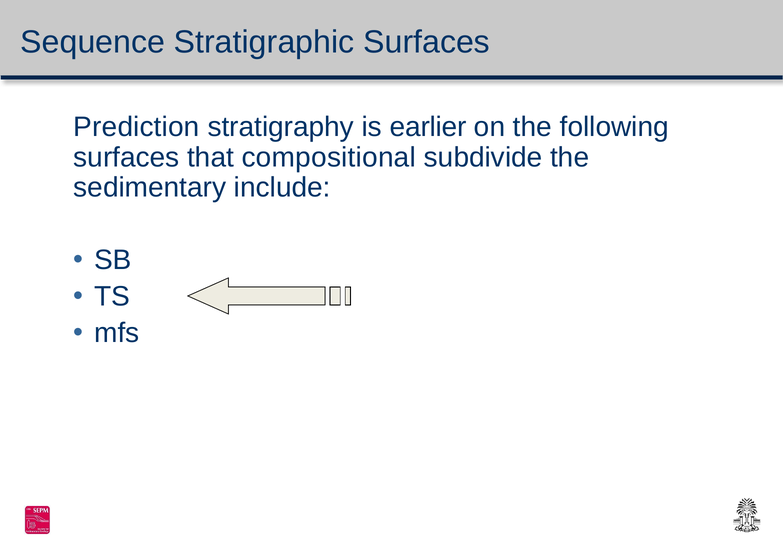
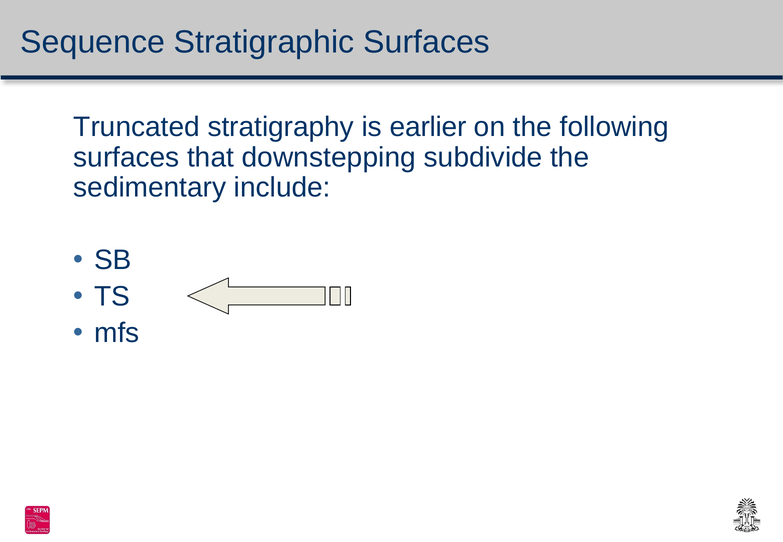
Prediction: Prediction -> Truncated (137, 127)
compositional: compositional -> downstepping (329, 157)
